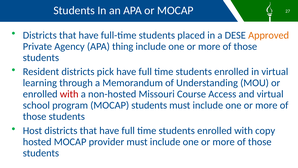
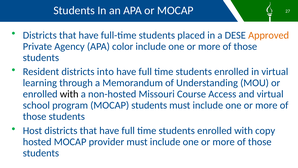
thing: thing -> color (123, 46)
pick: pick -> into (105, 72)
with colour: red -> black (69, 94)
